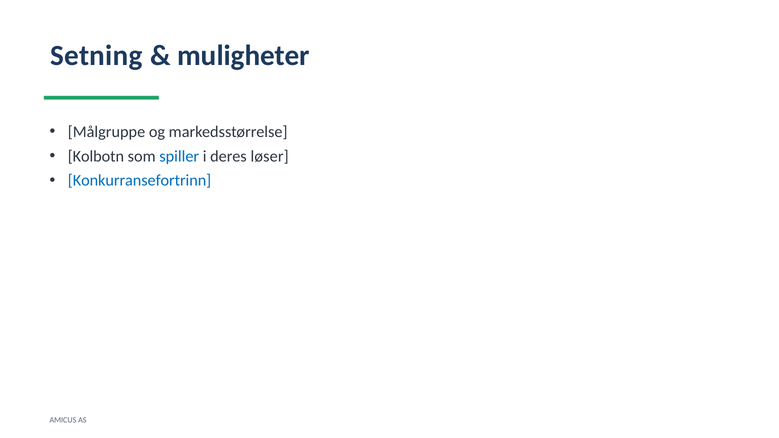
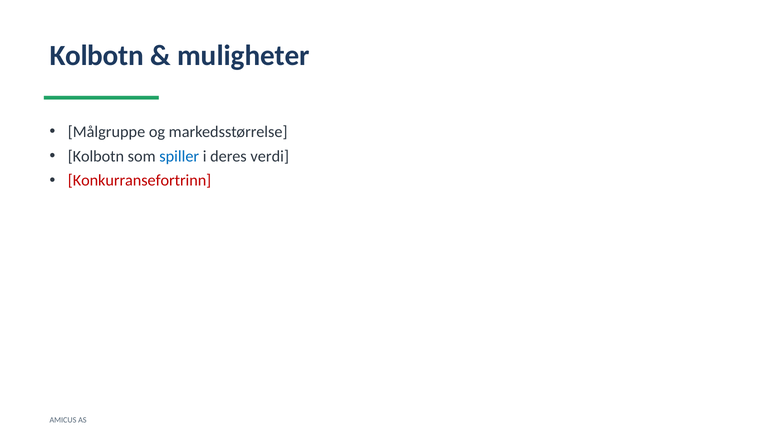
Setning: Setning -> Kolbotn (97, 56)
løser: løser -> verdi (270, 156)
Konkurransefortrinn colour: blue -> red (140, 181)
